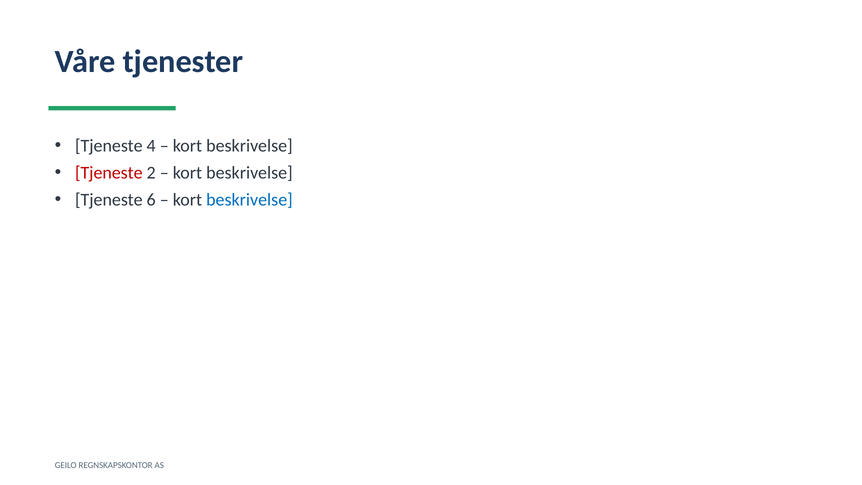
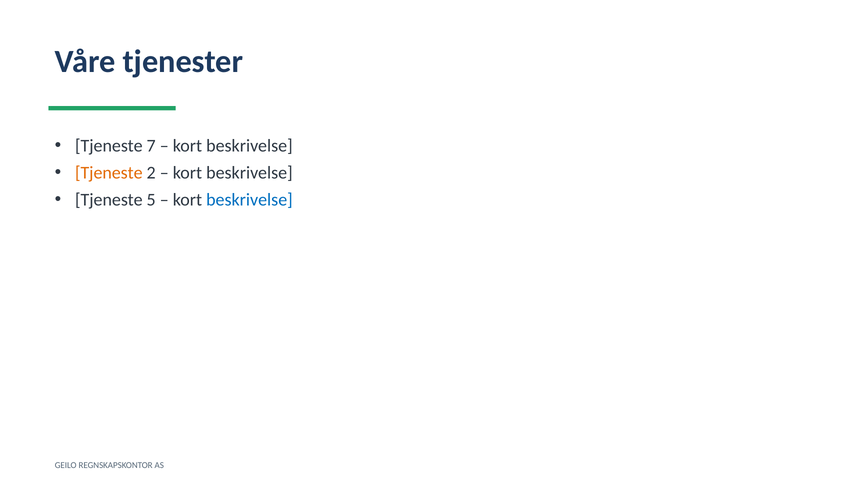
4: 4 -> 7 (151, 146)
Tjeneste colour: red -> orange (109, 173)
6: 6 -> 5 (151, 200)
